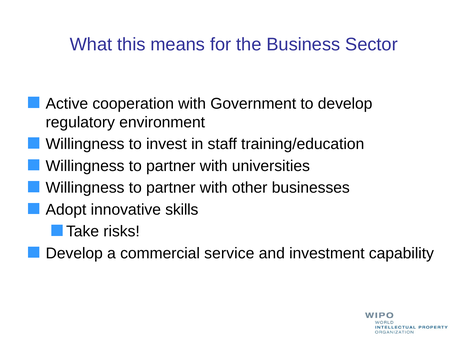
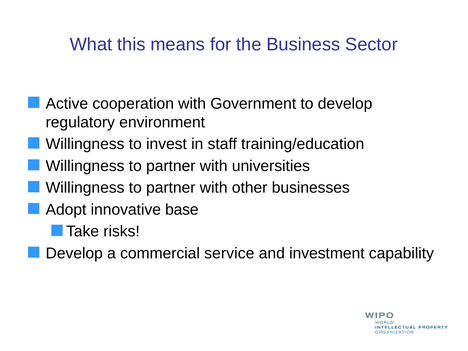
skills: skills -> base (182, 210)
